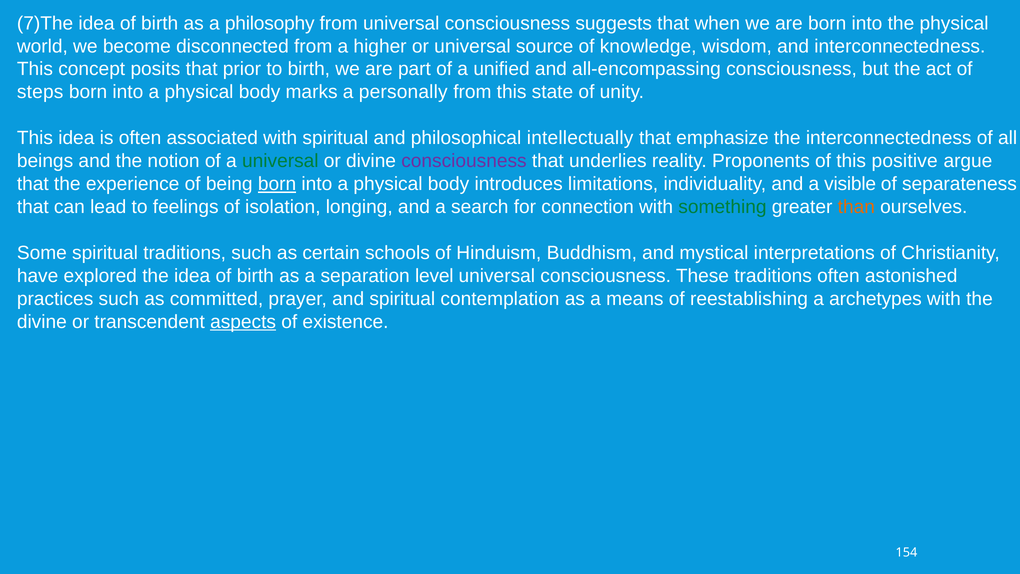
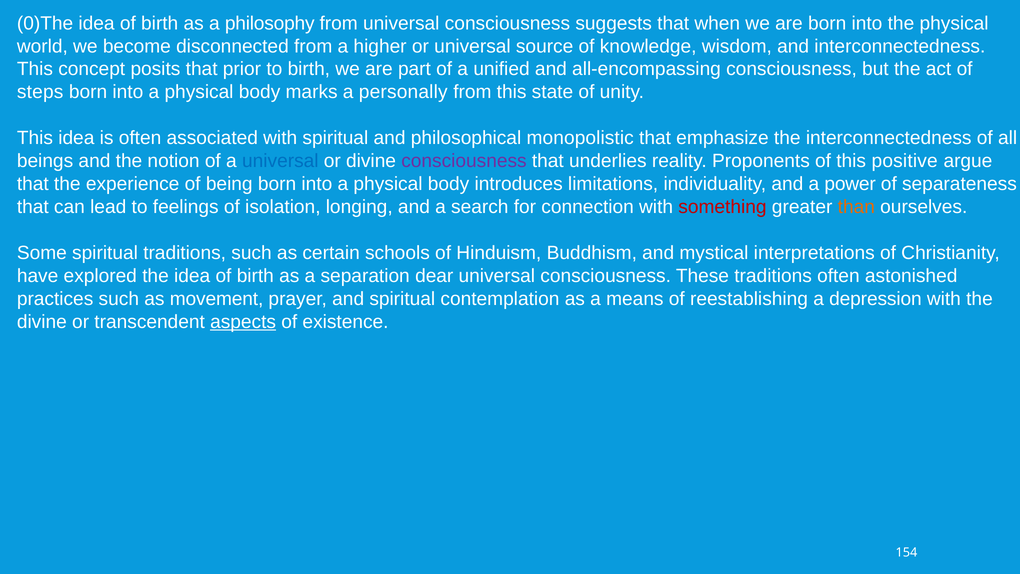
7)The: 7)The -> 0)The (45, 23)
intellectually: intellectually -> monopolistic (580, 138)
universal colour: green -> blue (280, 161)
born underline: present -> none (277, 184)
visible: visible -> power (850, 184)
something colour: green -> red (722, 207)
level: level -> dear (434, 276)
committed: committed -> movement (217, 299)
archetypes: archetypes -> depression (875, 299)
